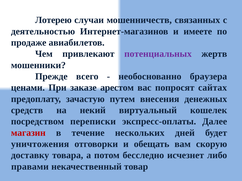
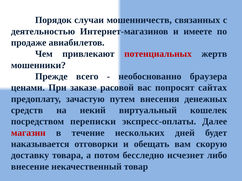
Лотерею: Лотерею -> Порядок (53, 20)
потенциальных colour: purple -> red (158, 54)
арестом: арестом -> расовой (117, 88)
уничтожения: уничтожения -> наказывается (40, 144)
правами: правами -> внесение (30, 167)
